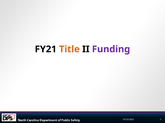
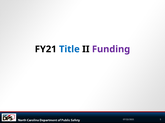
Title colour: orange -> blue (69, 49)
